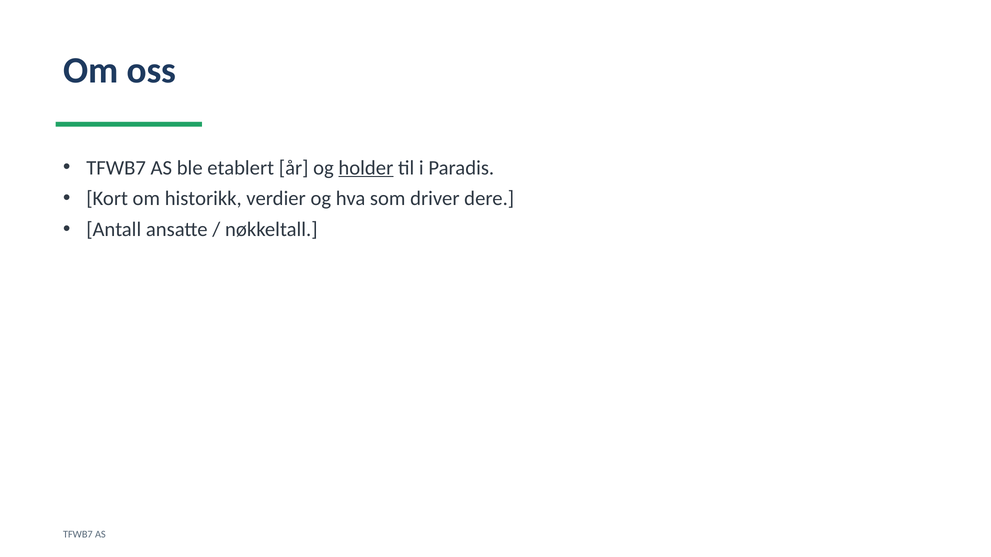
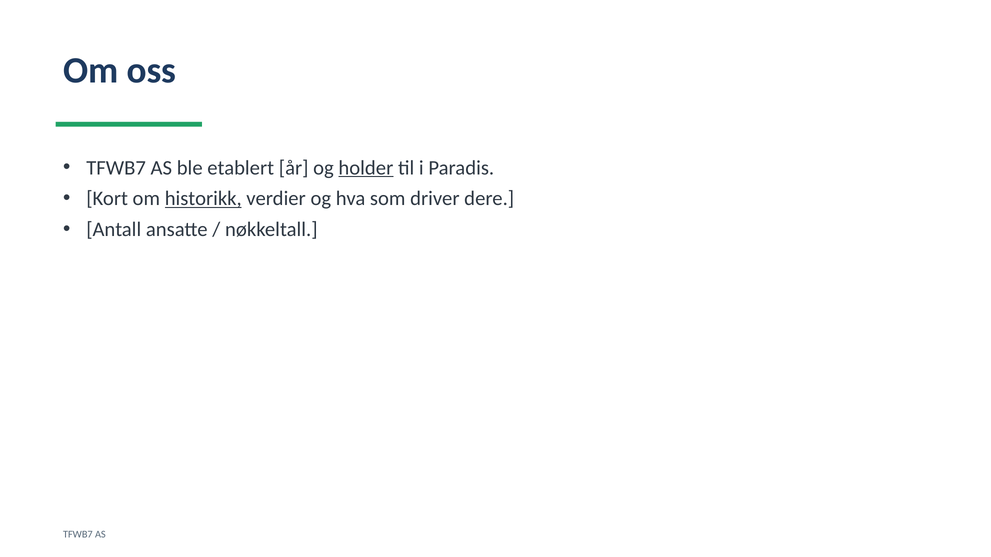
historikk underline: none -> present (203, 199)
